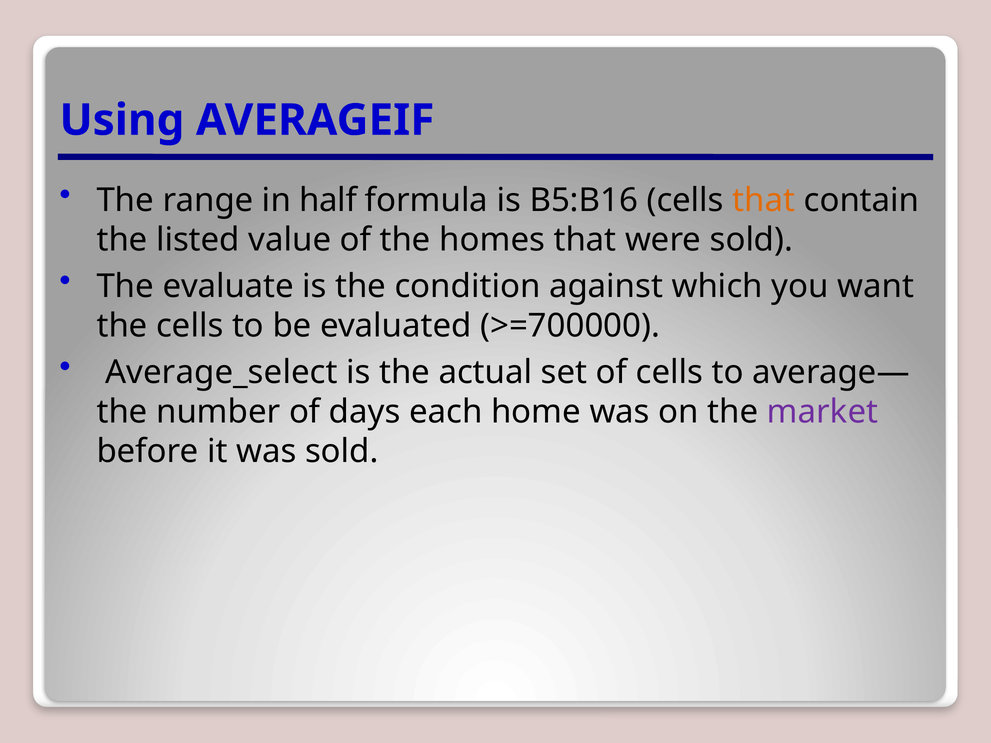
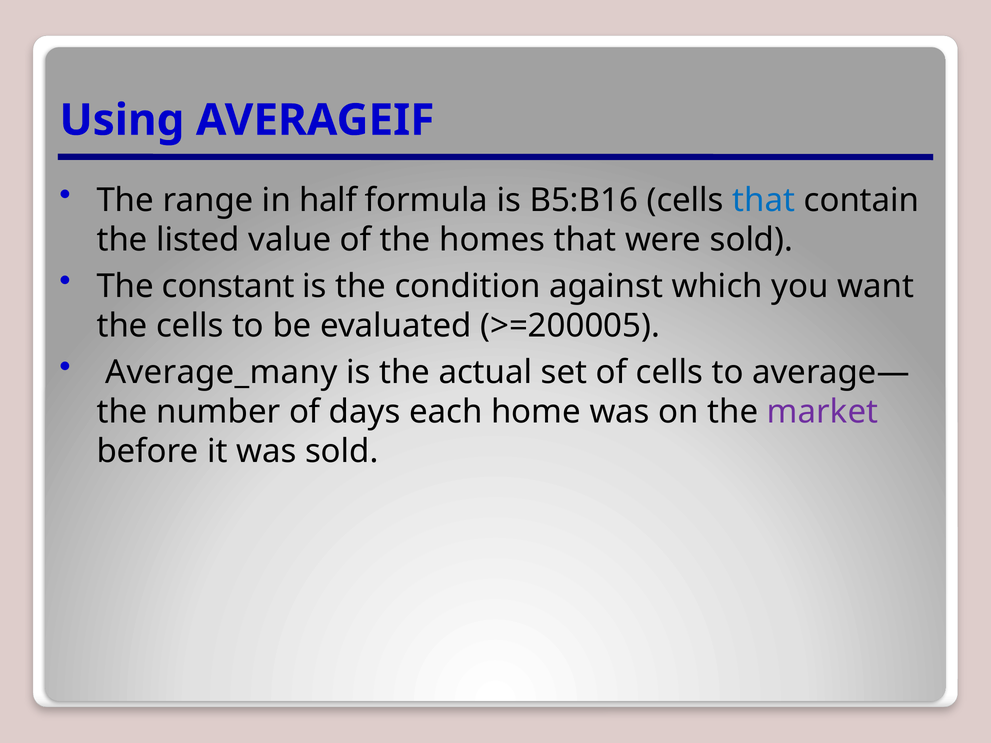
that colour: orange -> blue (764, 201)
evaluate: evaluate -> constant (228, 286)
>=700000: >=700000 -> >=200005 (570, 326)
Average_select: Average_select -> Average_many (221, 372)
